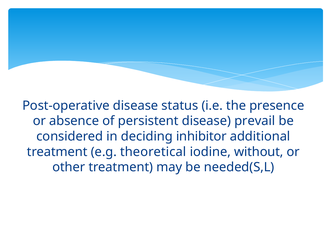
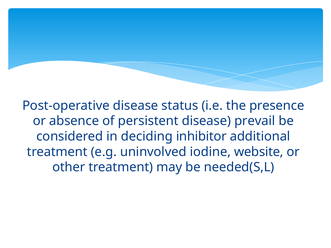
theoretical: theoretical -> uninvolved (153, 152)
without: without -> website (259, 152)
